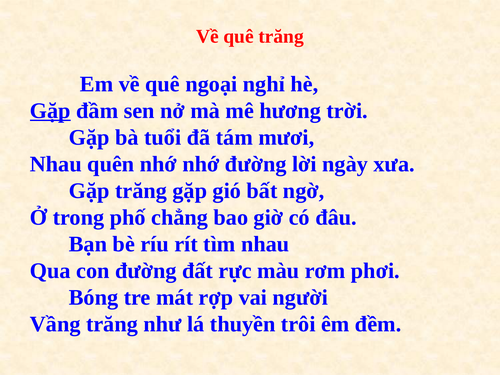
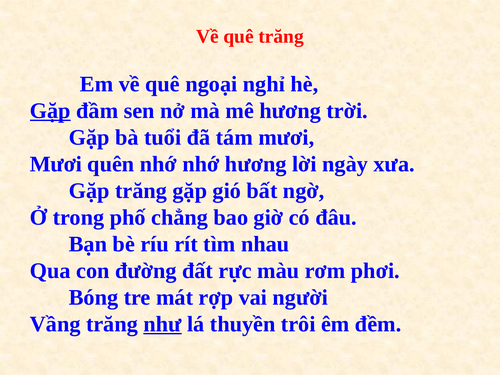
Nhau: Nhau -> Mươi (56, 164)
nhớ đường: đường -> hương (256, 164)
như underline: none -> present (162, 324)
